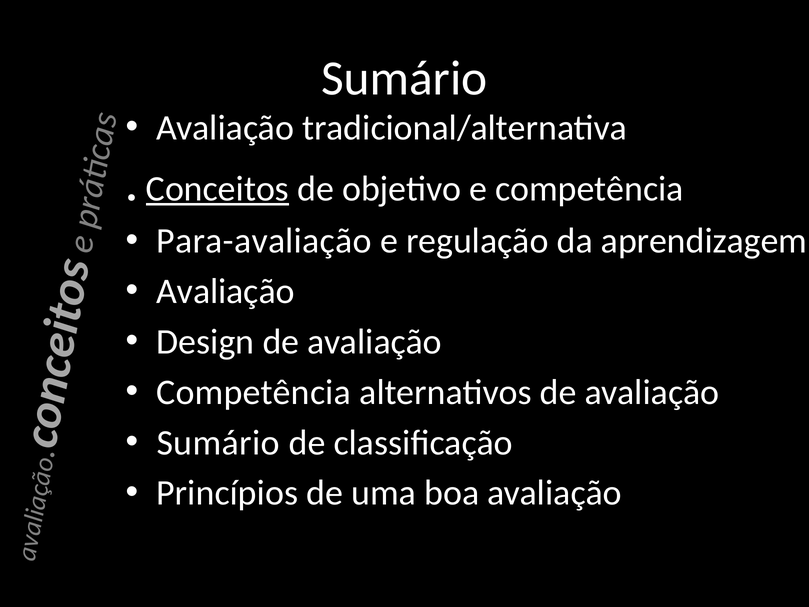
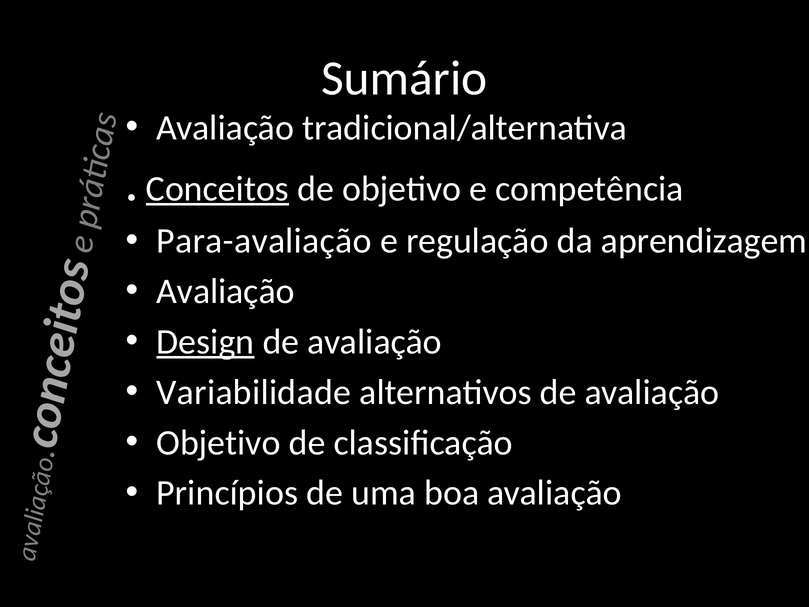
Design underline: none -> present (205, 342)
Competência: Competência -> Variabilidade (254, 392)
Sumário: Sumário -> Objetivo (218, 442)
